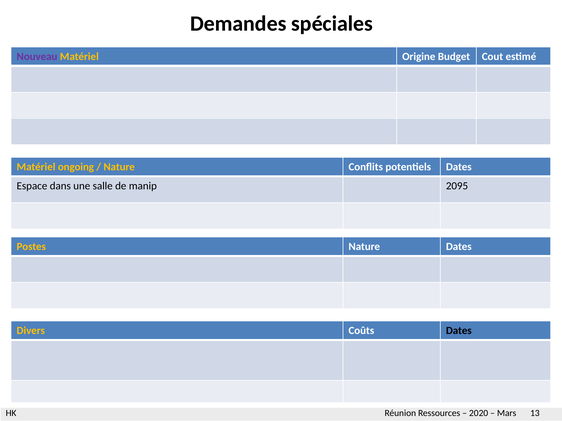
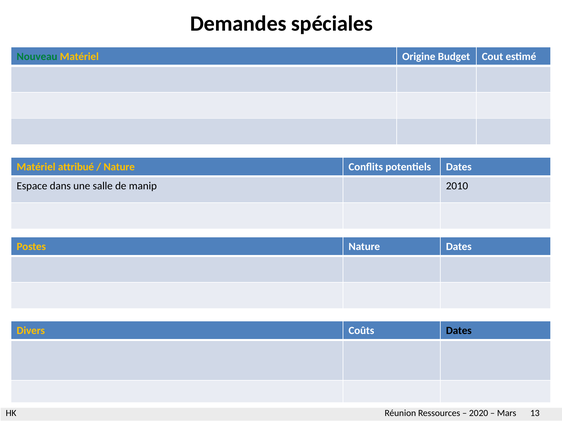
Nouveau colour: purple -> green (37, 57)
ongoing: ongoing -> attribué (76, 167)
2095: 2095 -> 2010 (457, 186)
